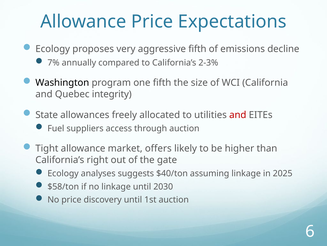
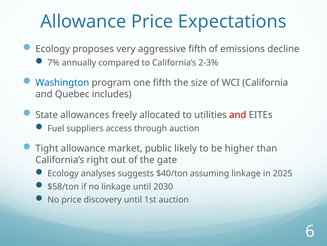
Washington colour: black -> blue (62, 83)
integrity: integrity -> includes (112, 94)
offers: offers -> public (158, 148)
